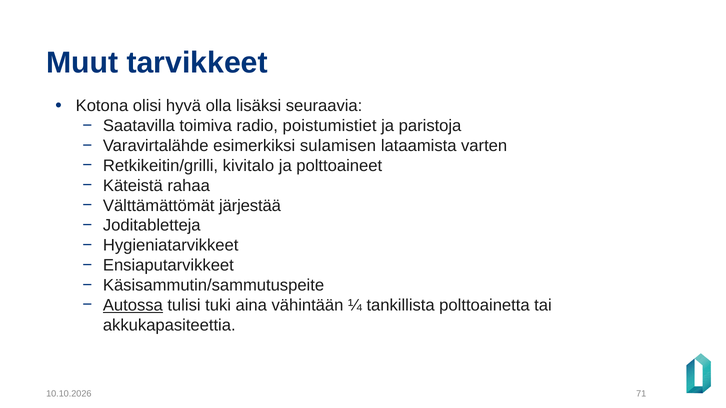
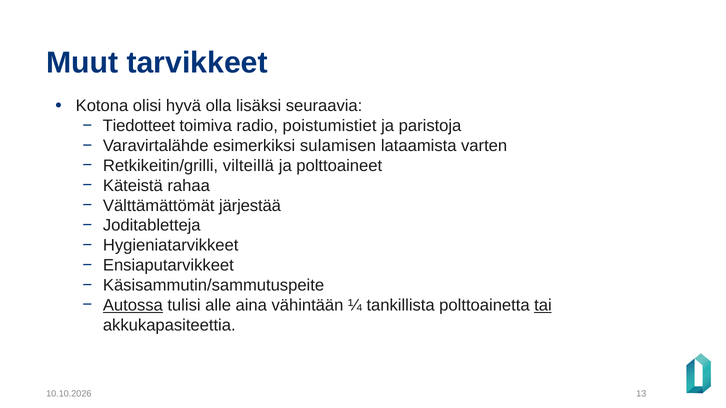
Saatavilla: Saatavilla -> Tiedotteet (139, 126)
kivitalo: kivitalo -> vilteillä (248, 166)
tuki: tuki -> alle (218, 305)
tai underline: none -> present (543, 305)
71: 71 -> 13 (641, 394)
